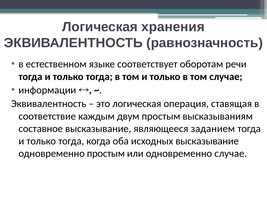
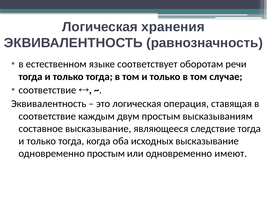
информации: информации -> соответствие (47, 90)
заданием: заданием -> следствие (213, 129)
одновременно случае: случае -> имеют (231, 154)
